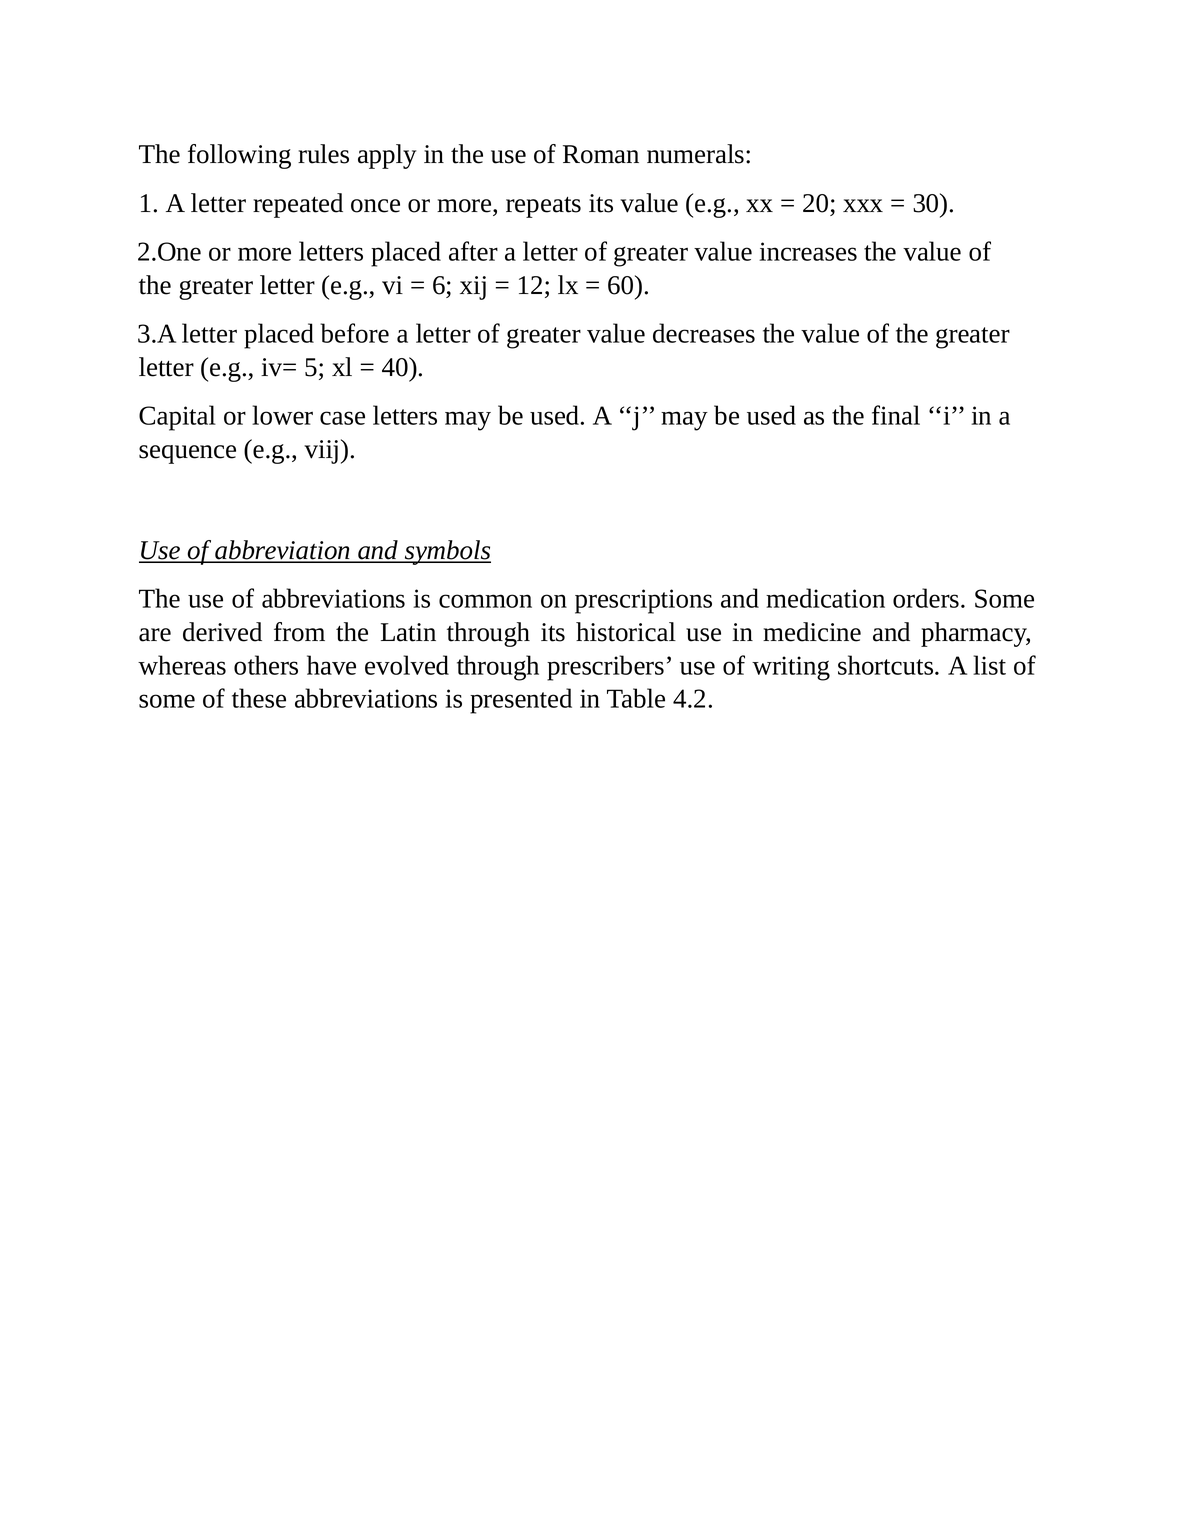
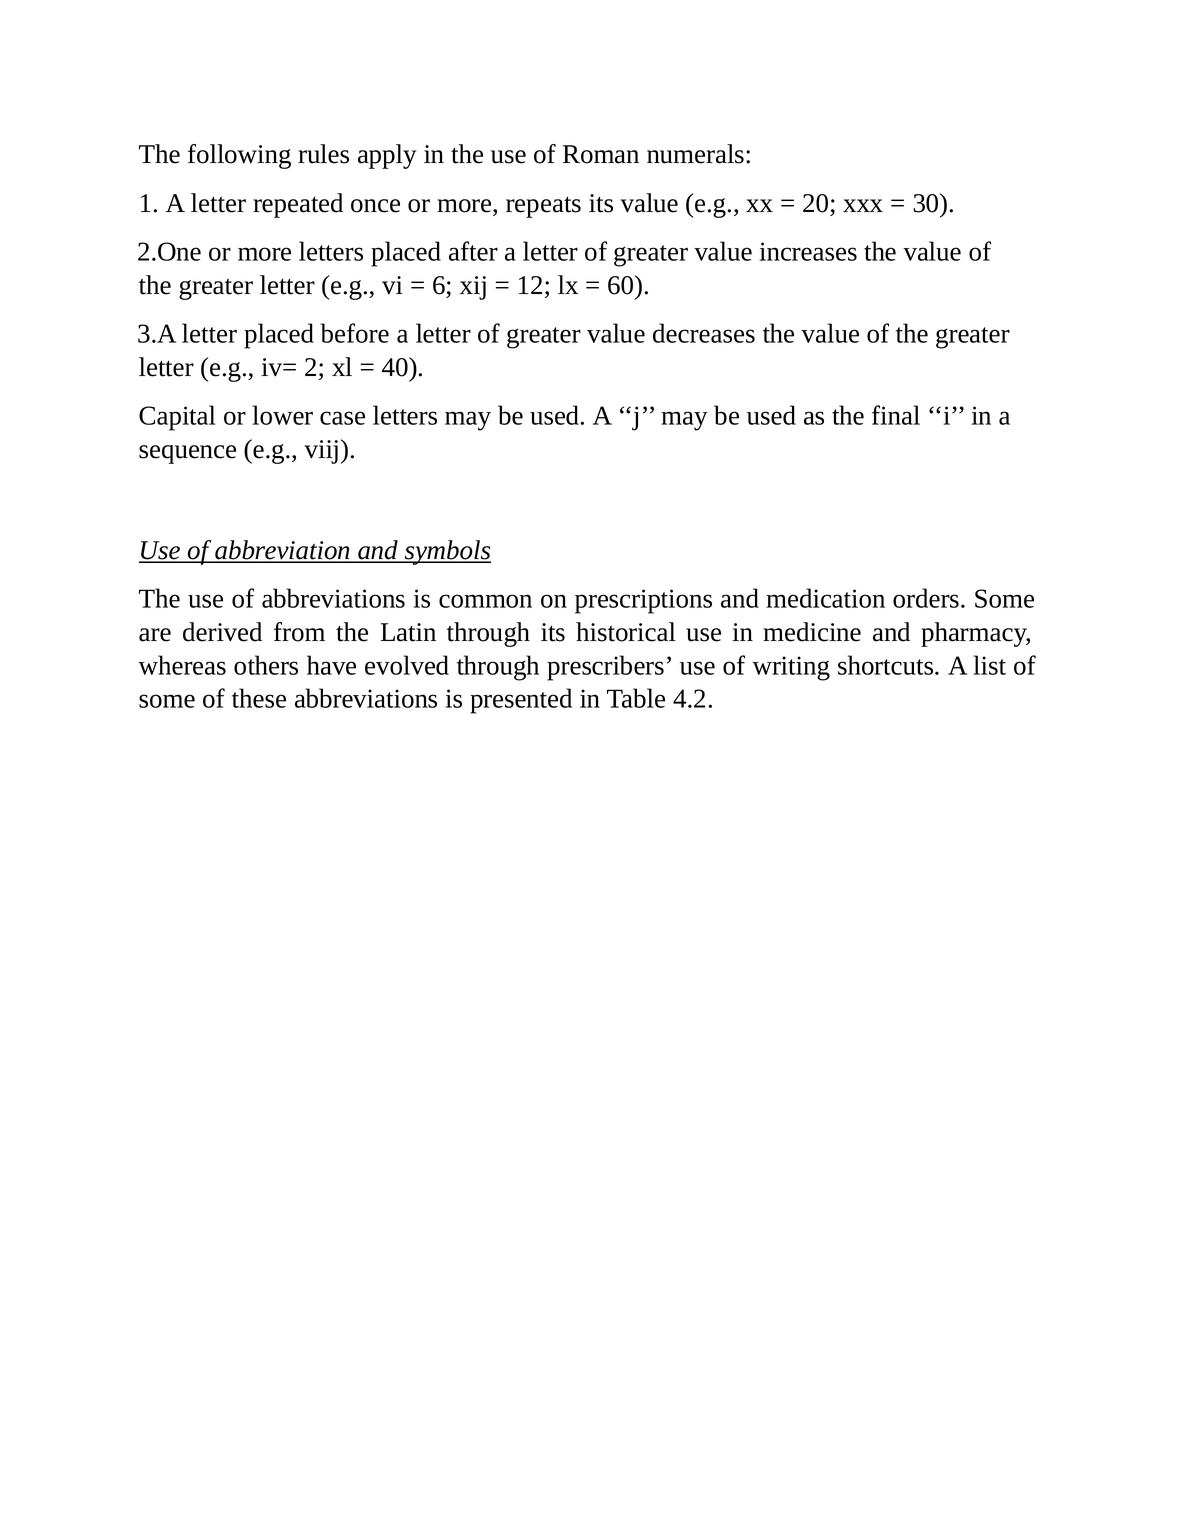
5: 5 -> 2 (315, 367)
